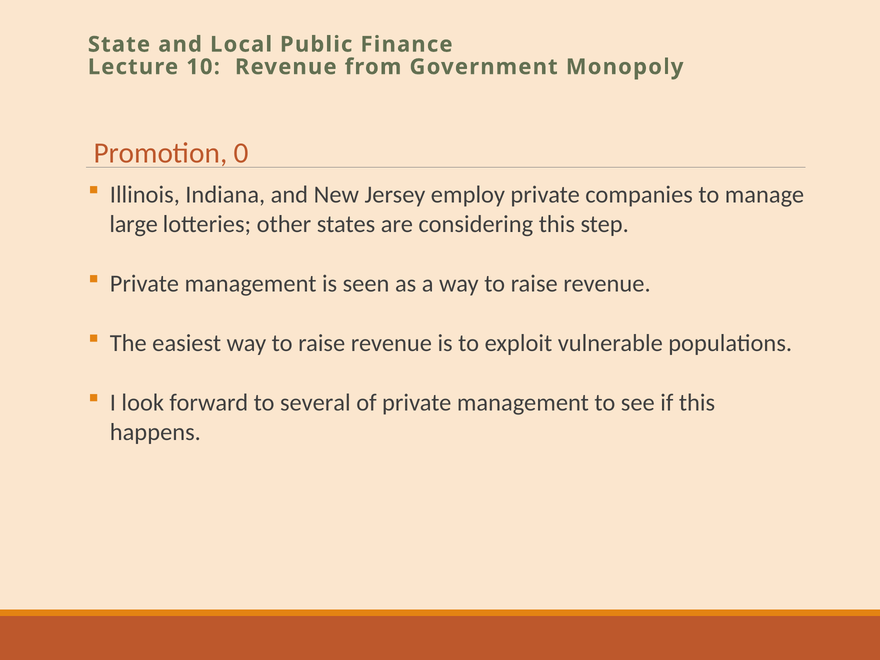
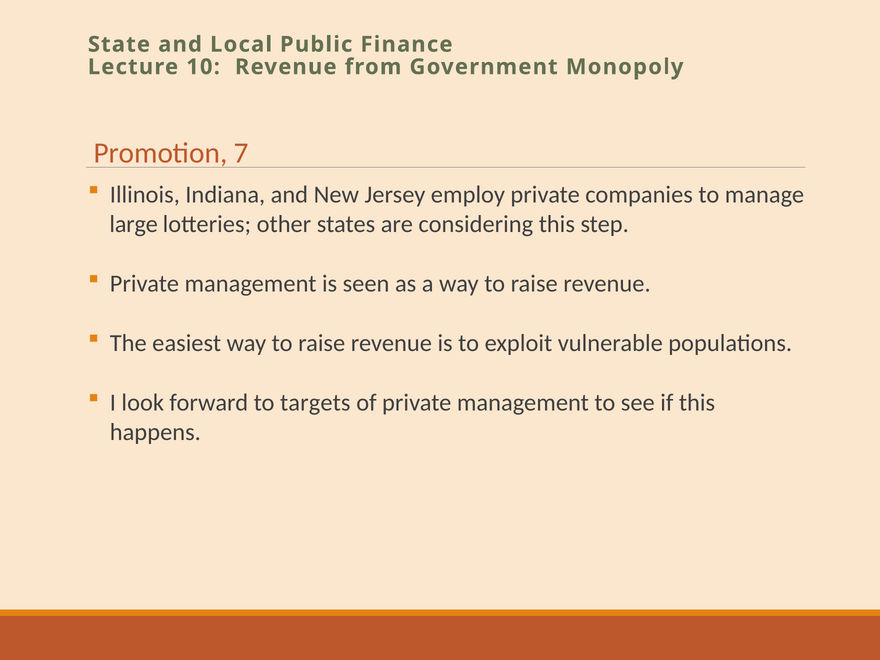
0: 0 -> 7 (241, 153)
several: several -> targets (315, 403)
